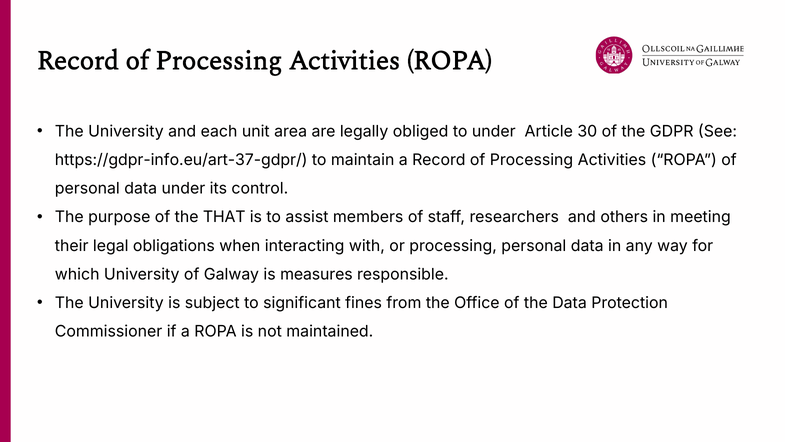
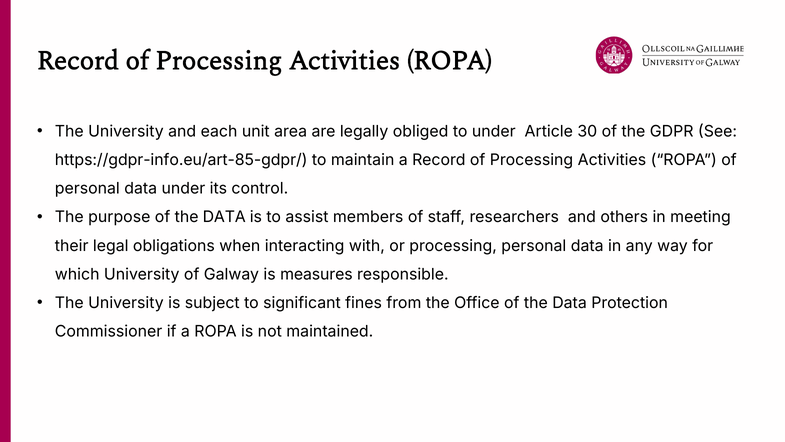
https://gdpr-info.eu/art-37-gdpr/: https://gdpr-info.eu/art-37-gdpr/ -> https://gdpr-info.eu/art-85-gdpr/ (181, 160)
purpose of the THAT: THAT -> DATA (224, 217)
